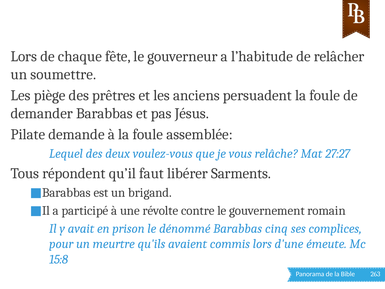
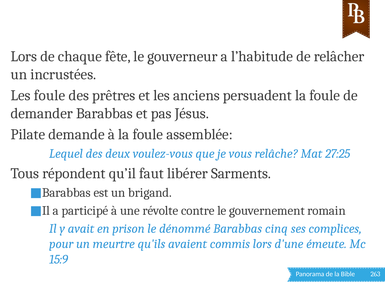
soumettre: soumettre -> incrustées (63, 74)
Les piège: piège -> foule (50, 95)
27:27: 27:27 -> 27:25 (338, 154)
15:8: 15:8 -> 15:9 (59, 259)
